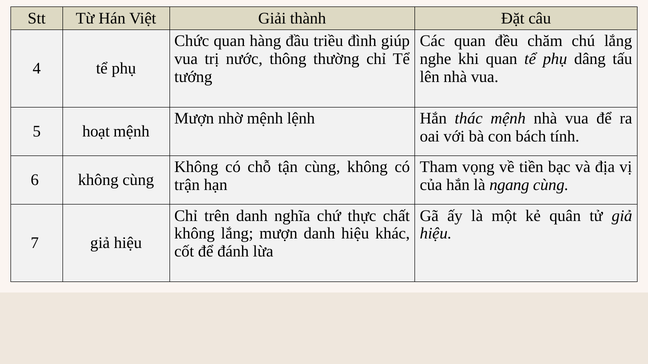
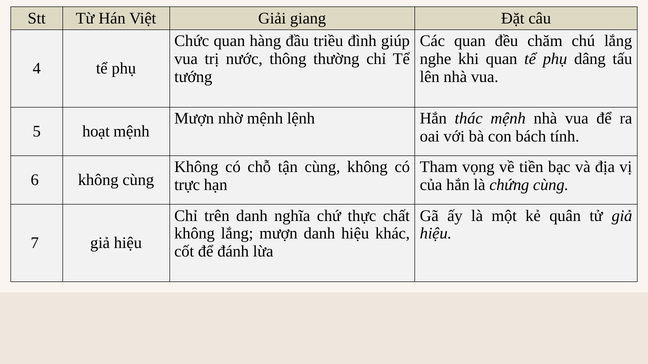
thành: thành -> giang (308, 18)
trận: trận -> trực (187, 185)
ngang: ngang -> chứng (509, 185)
